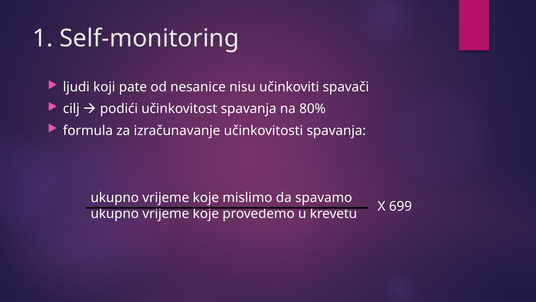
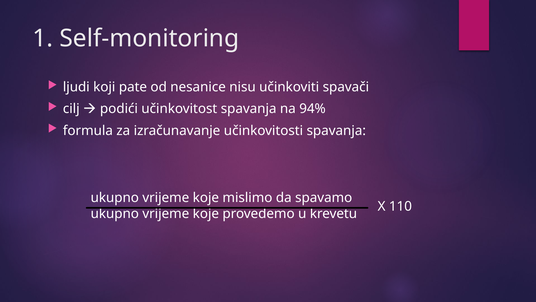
80%: 80% -> 94% (312, 109)
699: 699 -> 110 (400, 206)
